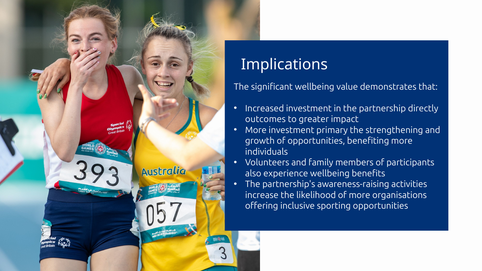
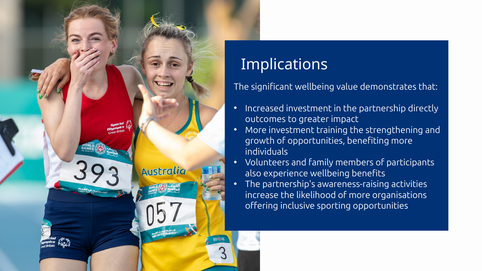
primary: primary -> training (332, 130)
